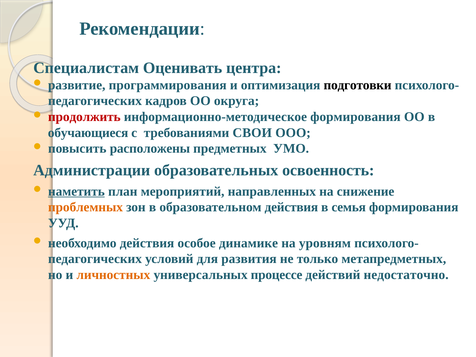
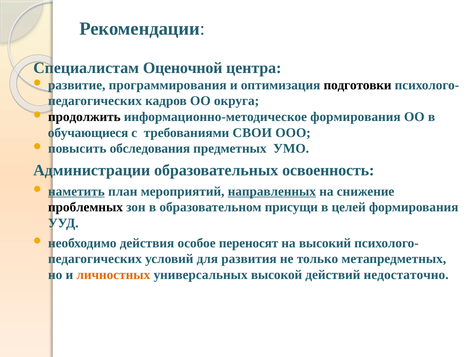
Оценивать: Оценивать -> Оценочной (183, 68)
продолжить colour: red -> black (84, 117)
расположены: расположены -> обследования (150, 149)
направленных underline: none -> present (272, 191)
проблемных colour: orange -> black (85, 207)
образовательном действия: действия -> присущи (291, 207)
семья: семья -> целей (349, 207)
динамике: динамике -> переносят (249, 243)
уровням: уровням -> высокий (325, 243)
процессе: процессе -> высокой (277, 275)
